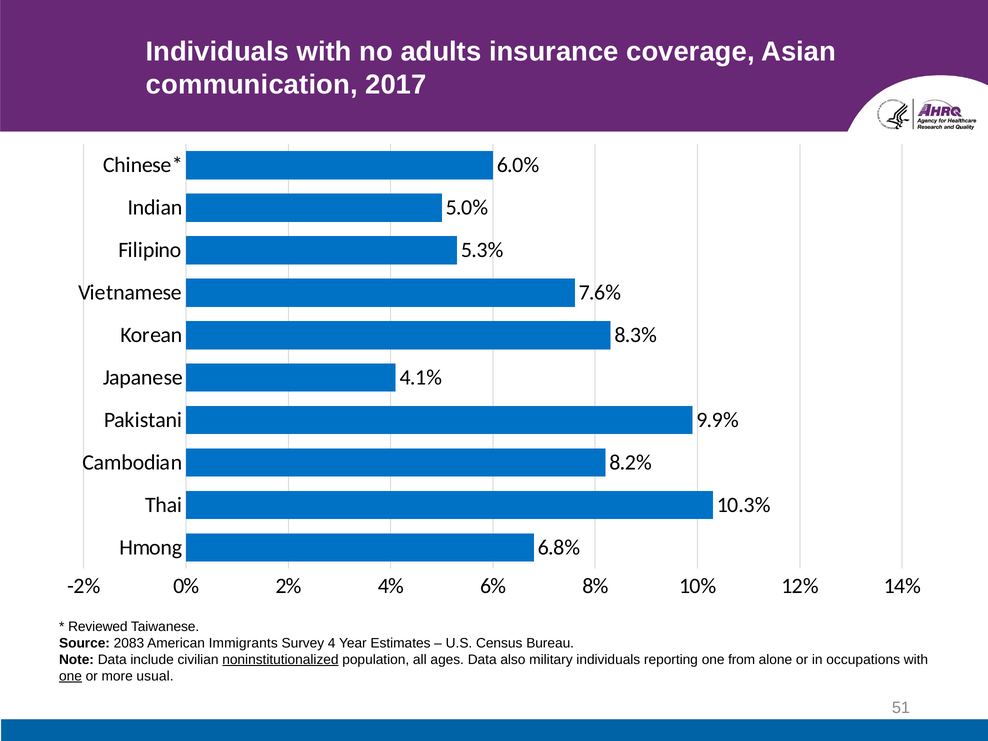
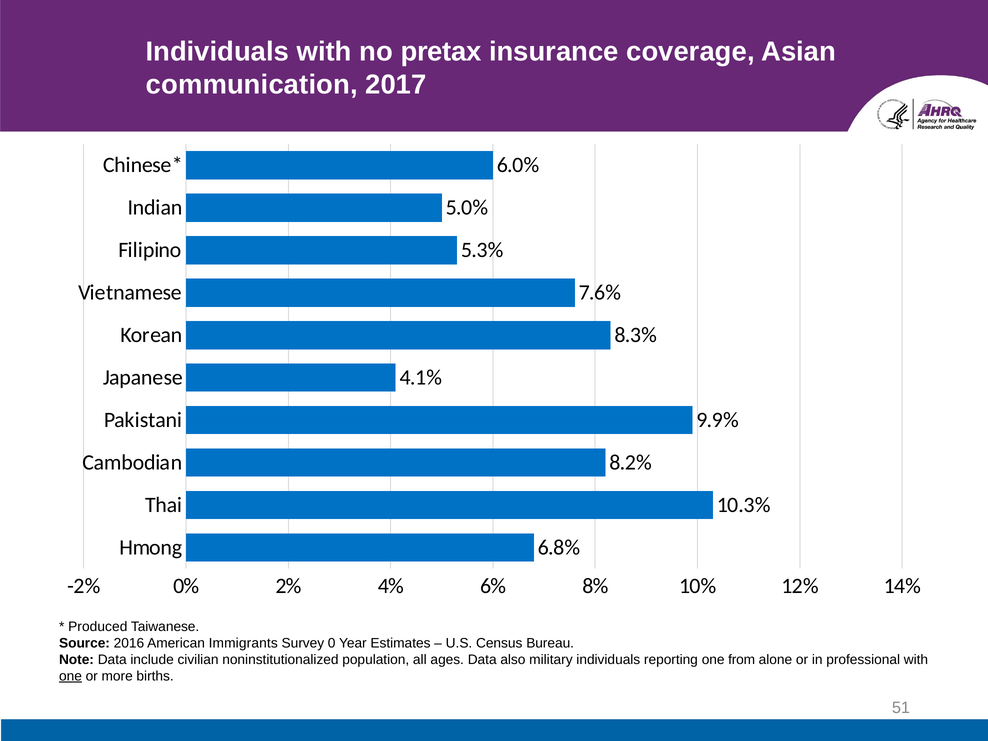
adults: adults -> pretax (441, 52)
Reviewed: Reviewed -> Produced (98, 627)
2083: 2083 -> 2016 (129, 643)
4: 4 -> 0 (332, 643)
noninstitutionalized underline: present -> none (280, 660)
occupations: occupations -> professional (863, 660)
usual: usual -> births (155, 676)
